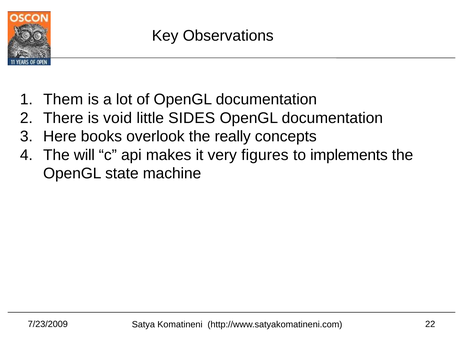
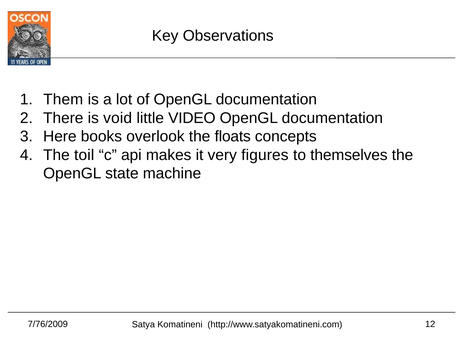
SIDES: SIDES -> VIDEO (192, 118)
really: really -> floats (233, 137)
will: will -> toil (84, 155)
implements: implements -> themselves (349, 155)
7/23/2009: 7/23/2009 -> 7/76/2009 (48, 325)
22: 22 -> 12 (430, 325)
